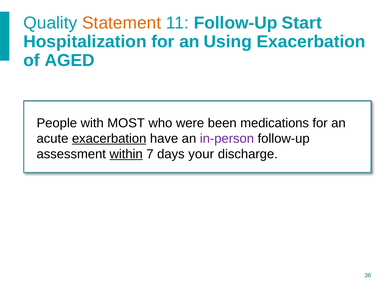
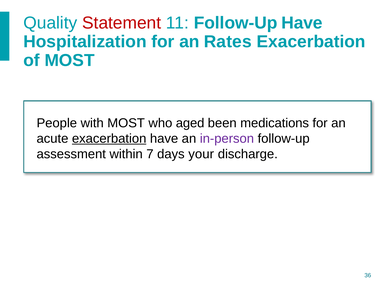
Statement colour: orange -> red (122, 23)
Follow-Up Start: Start -> Have (302, 23)
Using: Using -> Rates (228, 42)
of AGED: AGED -> MOST (70, 60)
were: were -> aged (190, 123)
within underline: present -> none (126, 154)
